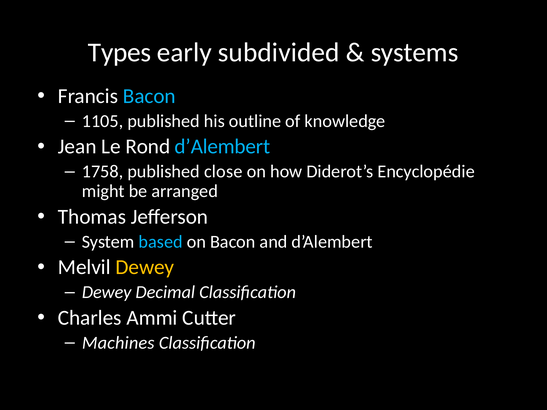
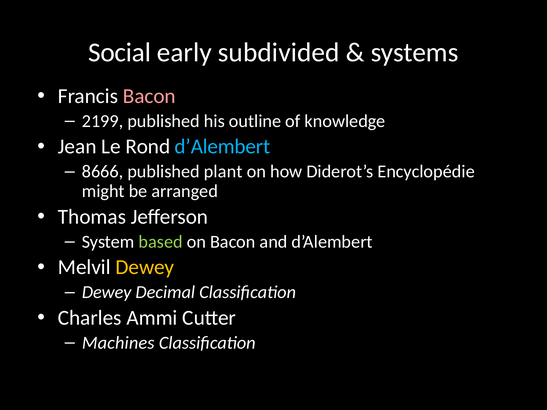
Types: Types -> Social (120, 53)
Bacon colour: light blue -> pink (149, 96)
1105: 1105 -> 2199 (103, 121)
1758: 1758 -> 8666 (103, 172)
close: close -> plant (223, 172)
based colour: light blue -> light green (161, 242)
